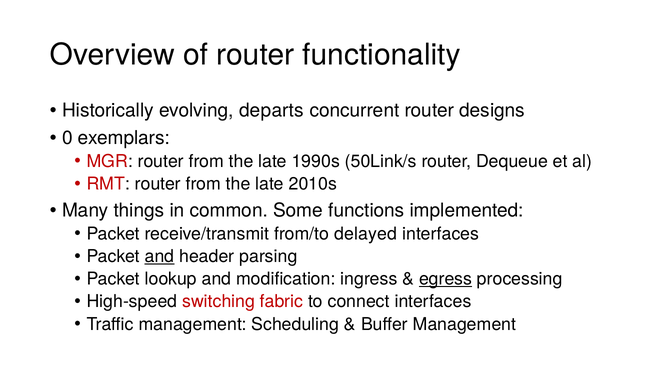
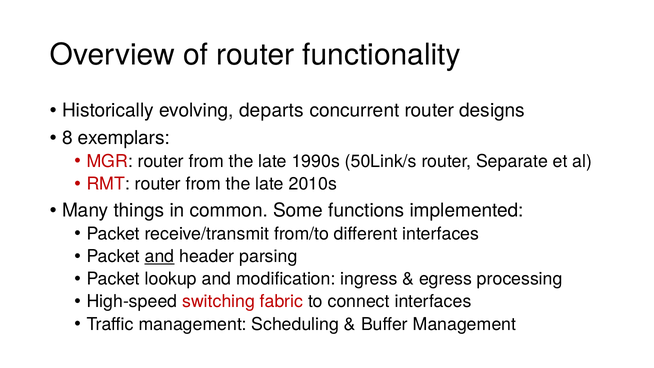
0: 0 -> 8 (67, 138)
Dequeue: Dequeue -> Separate (512, 161)
delayed: delayed -> different (366, 234)
egress underline: present -> none (446, 279)
